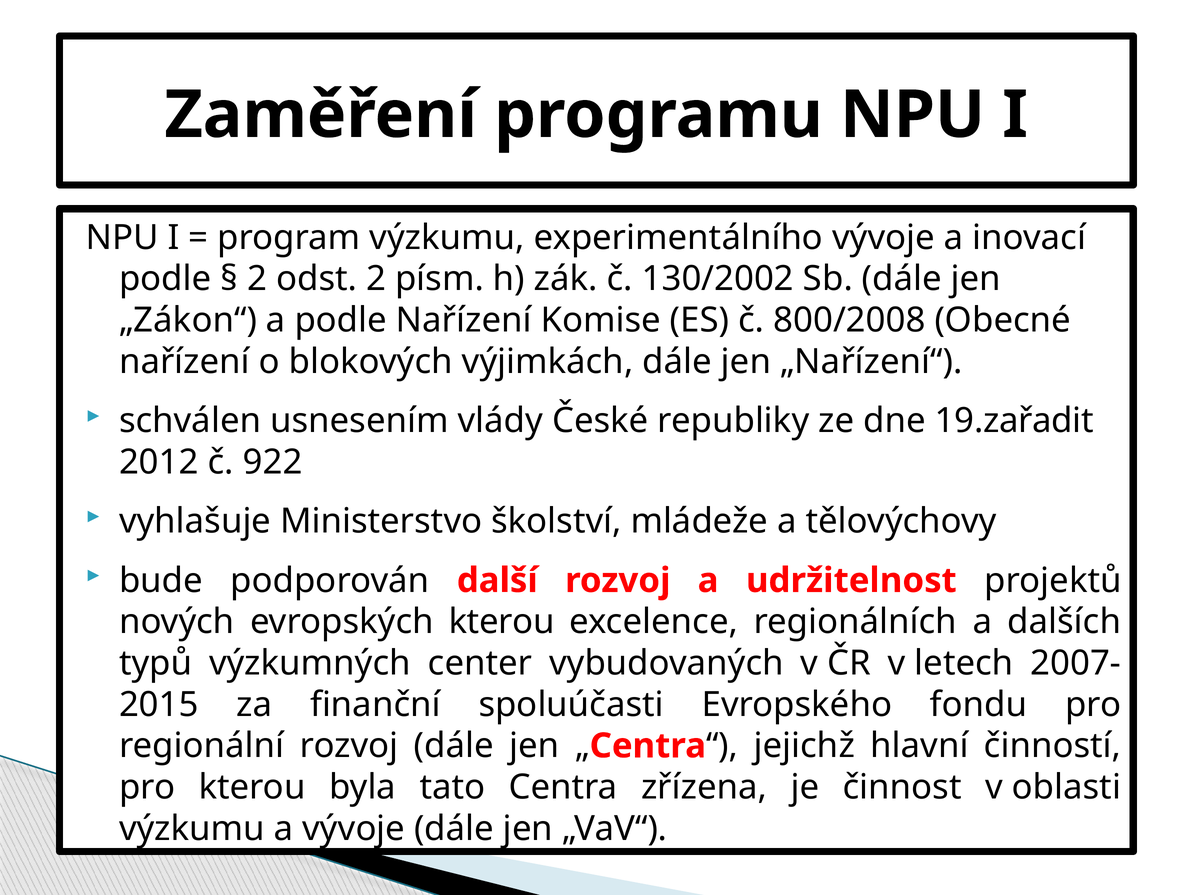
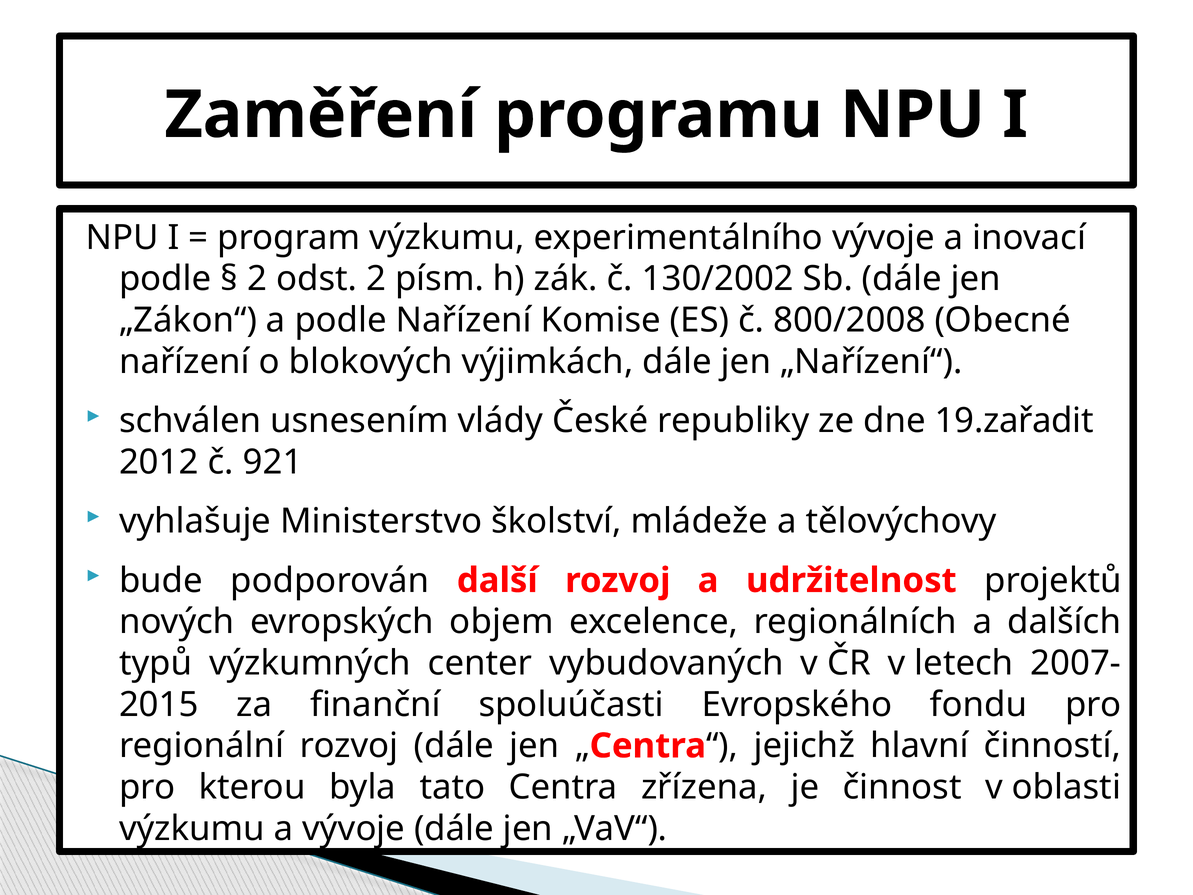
922: 922 -> 921 (273, 462)
evropských kterou: kterou -> objem (501, 622)
